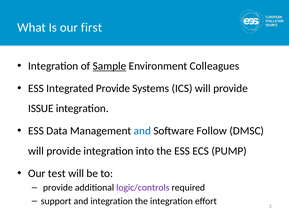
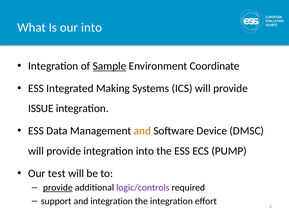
our first: first -> into (92, 28)
Colleagues: Colleagues -> Coordinate (215, 66)
Integrated Provide: Provide -> Making (113, 89)
and colour: blue -> orange (142, 131)
Follow: Follow -> Device (212, 131)
provide underline: none -> present (58, 188)
